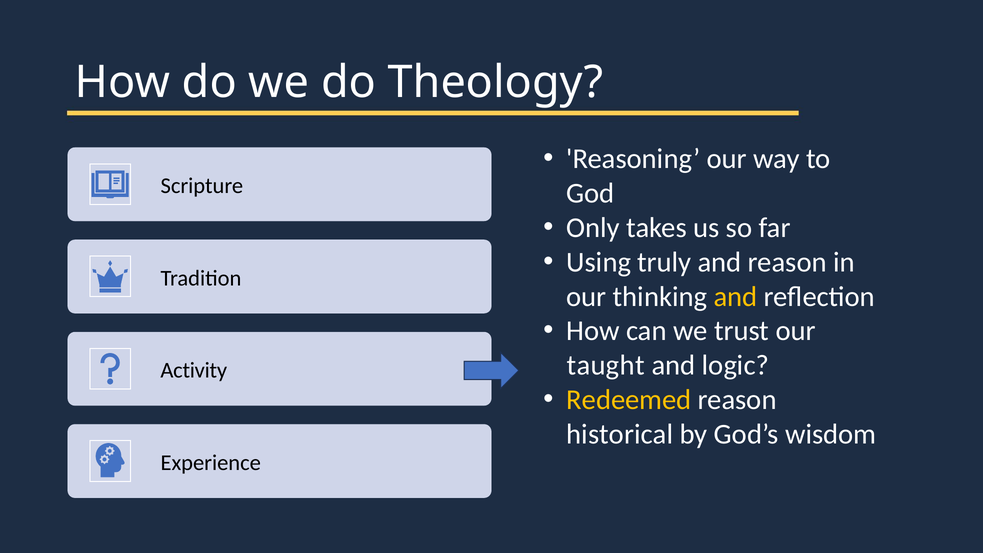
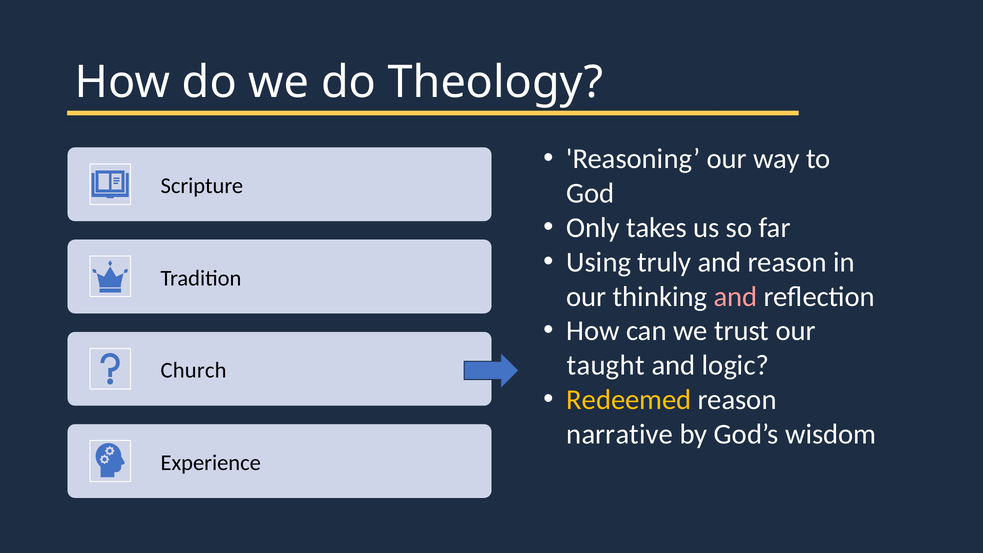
and colour: yellow -> pink (735, 297)
Activity: Activity -> Church (194, 370)
historical: historical -> narrative (620, 434)
